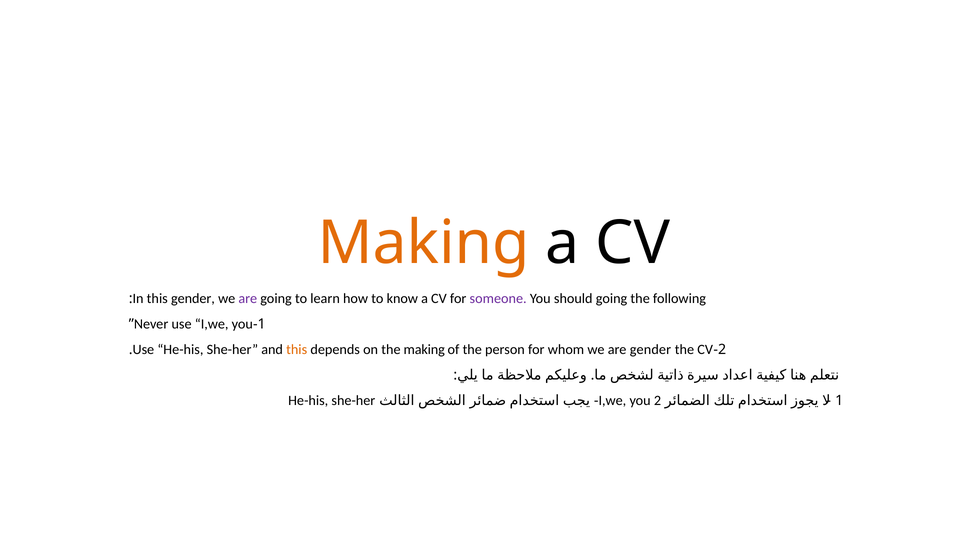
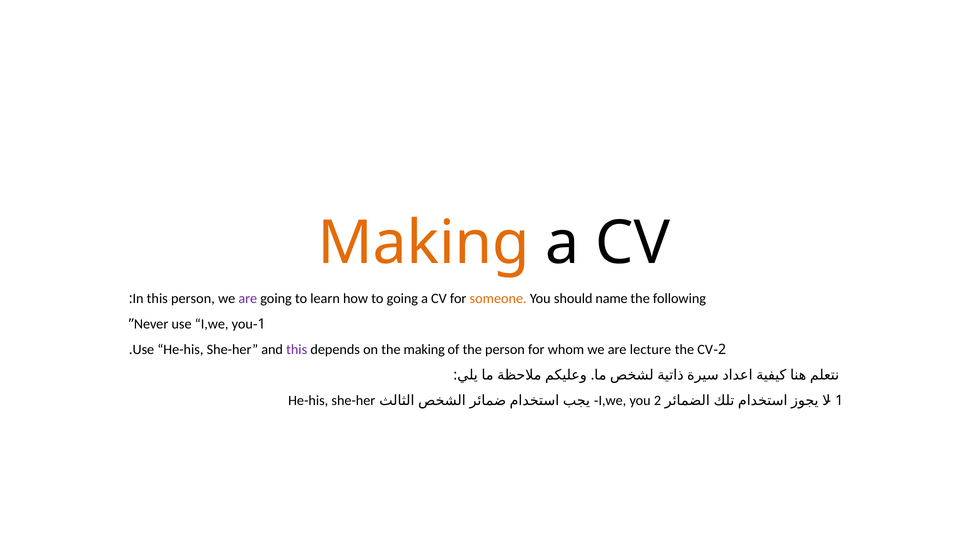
this gender: gender -> person (193, 298)
to know: know -> going (402, 298)
someone colour: purple -> orange (498, 298)
should going: going -> name (612, 298)
this colour: orange -> purple (297, 349)
are gender: gender -> lecture (650, 349)
